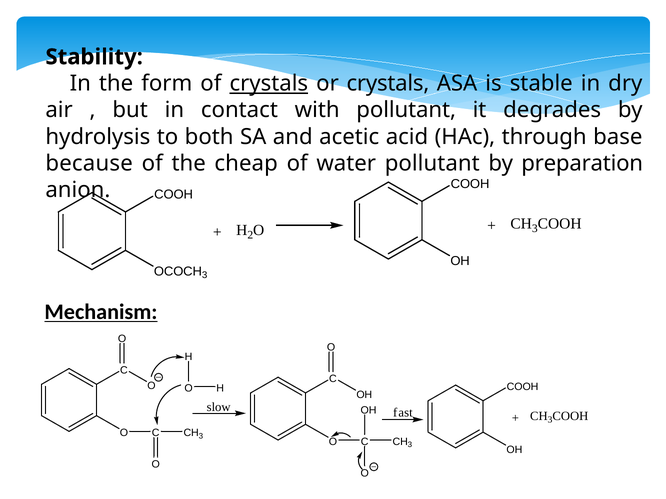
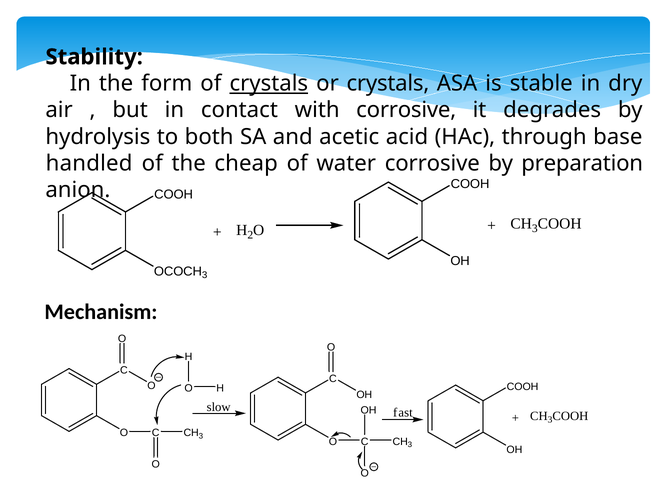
with pollutant: pollutant -> corrosive (406, 110)
because: because -> handled (89, 164)
water pollutant: pollutant -> corrosive (432, 164)
Mechanism underline: present -> none (101, 312)
